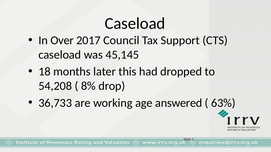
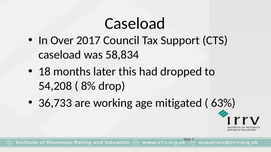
45,145: 45,145 -> 58,834 (122, 55)
answered: answered -> mitigated (179, 103)
